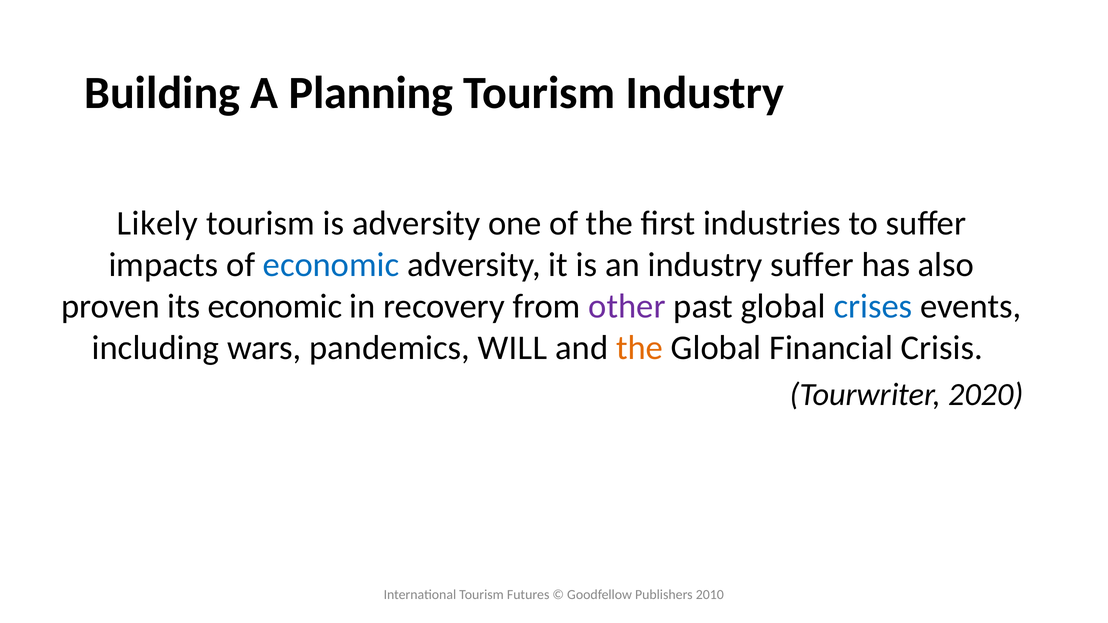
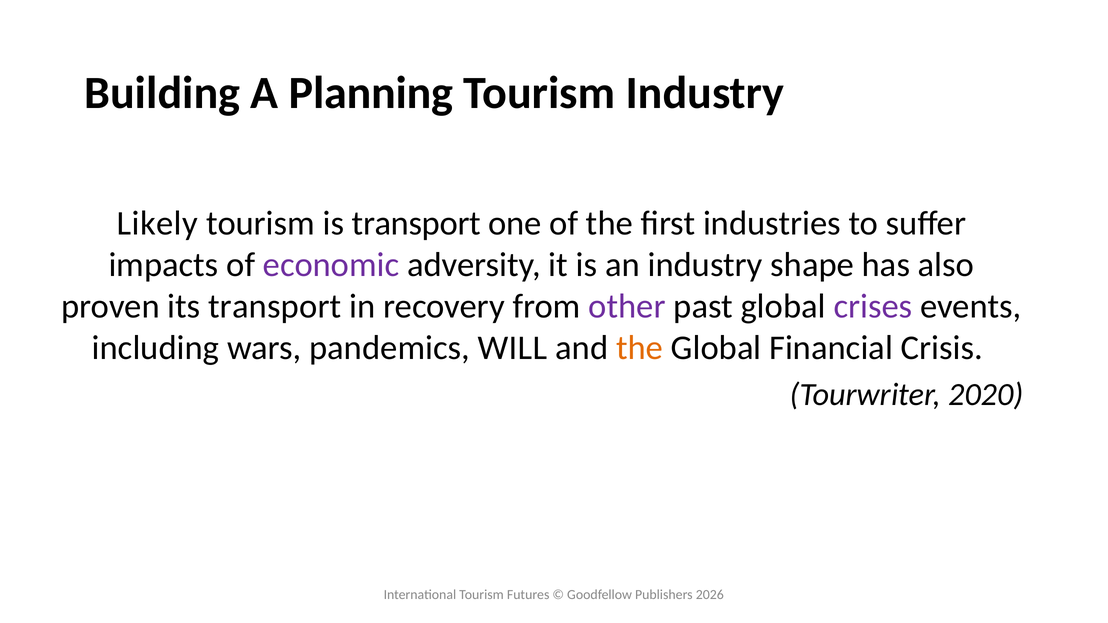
is adversity: adversity -> transport (416, 223)
economic colour: blue -> purple (331, 265)
industry suffer: suffer -> shape (812, 265)
its economic: economic -> transport (275, 306)
crises colour: blue -> purple (873, 306)
2010: 2010 -> 2026 (710, 595)
